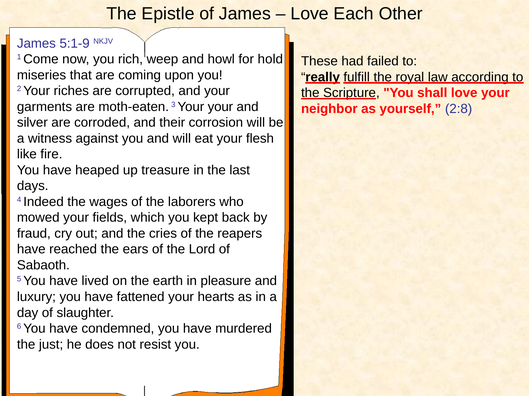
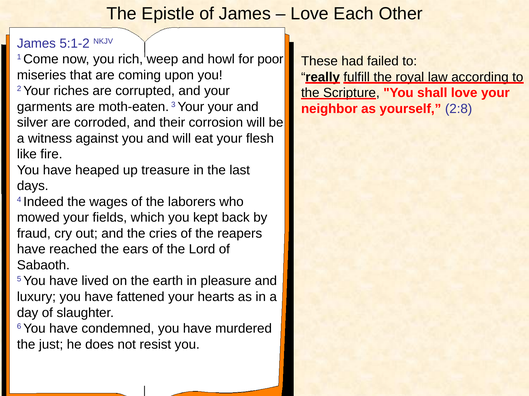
5:1-9: 5:1-9 -> 5:1-2 (75, 43)
hold: hold -> poor (270, 59)
